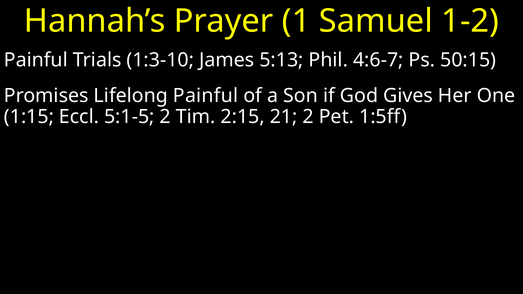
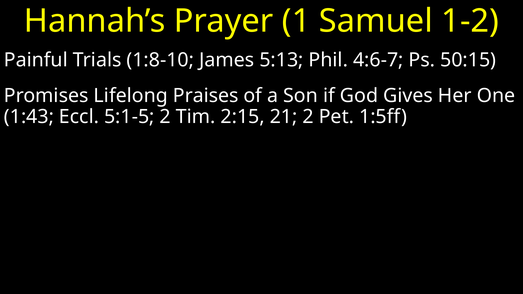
1:3-10: 1:3-10 -> 1:8-10 (160, 60)
Lifelong Painful: Painful -> Praises (206, 96)
1:15: 1:15 -> 1:43 (29, 117)
